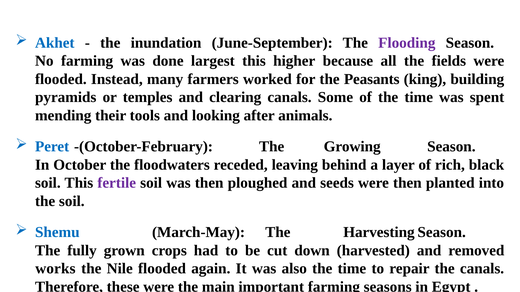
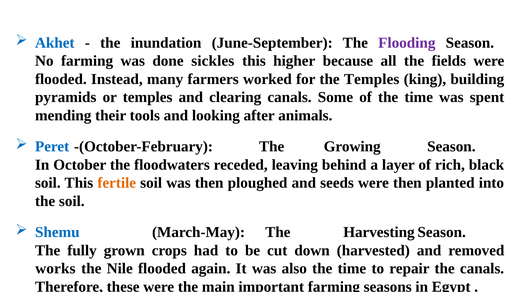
largest: largest -> sickles (213, 61)
the Peasants: Peasants -> Temples (372, 79)
fertile colour: purple -> orange (117, 183)
